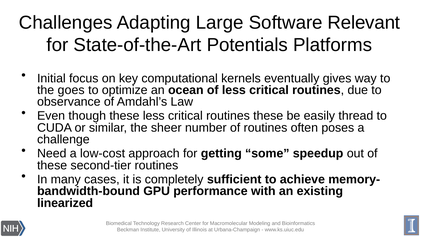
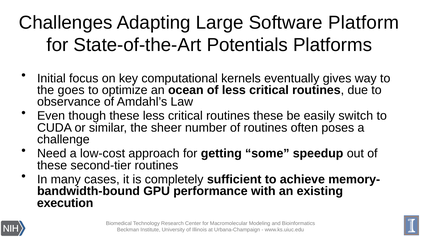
Relevant: Relevant -> Platform (364, 23)
thread: thread -> switch (356, 116)
linearized: linearized -> execution (65, 203)
